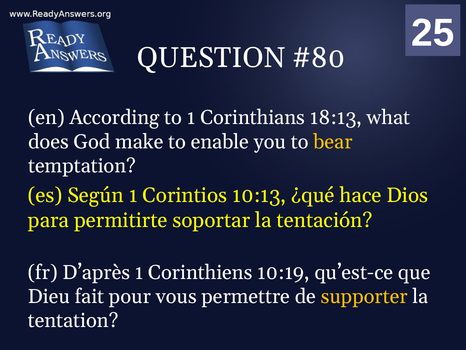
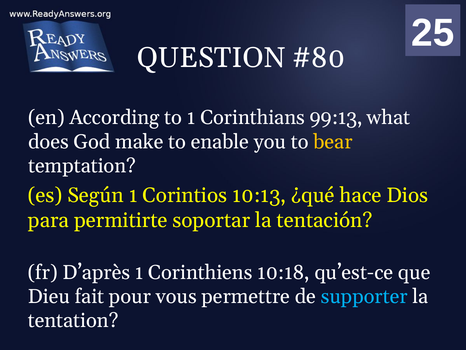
18:13: 18:13 -> 99:13 (336, 117)
10:19: 10:19 -> 10:18 (284, 272)
supporter colour: yellow -> light blue (364, 296)
